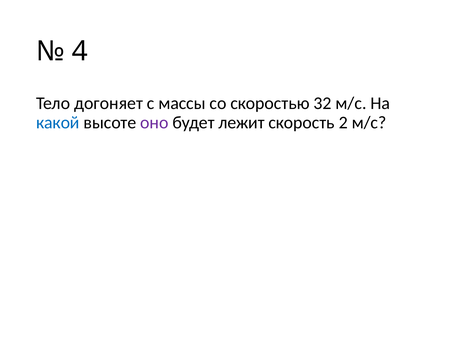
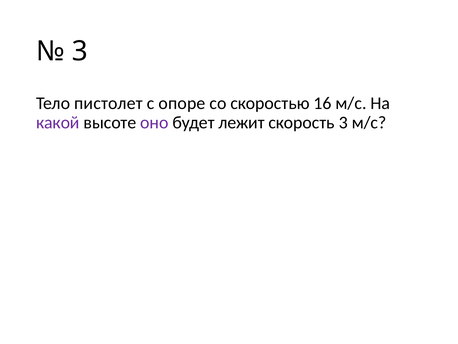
4: 4 -> 3 (80, 51)
догоняет: догоняет -> пистолет (108, 103)
массы: массы -> опоре (182, 103)
32: 32 -> 16 (323, 103)
какой colour: blue -> purple (58, 122)
скорость 2: 2 -> 3 (343, 122)
